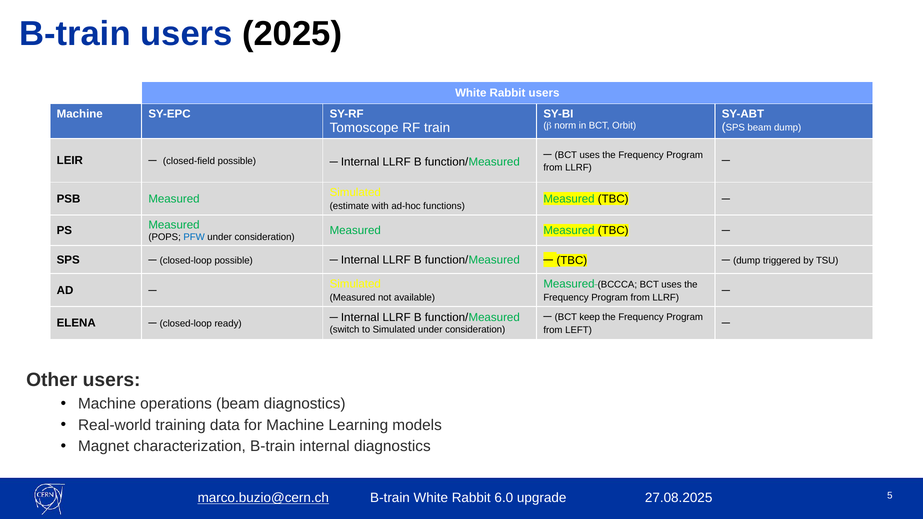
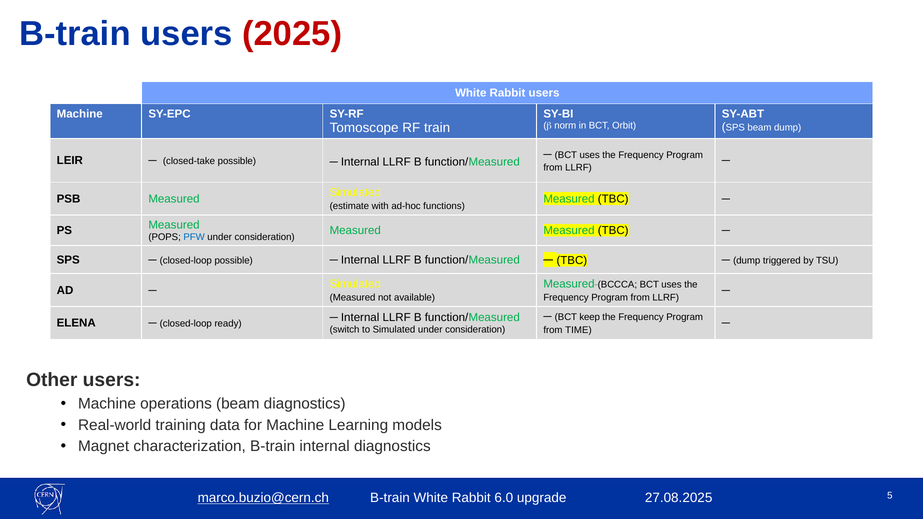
2025 colour: black -> red (292, 34)
closed-field: closed-field -> closed-take (189, 161)
LEFT: LEFT -> TIME (578, 330)
